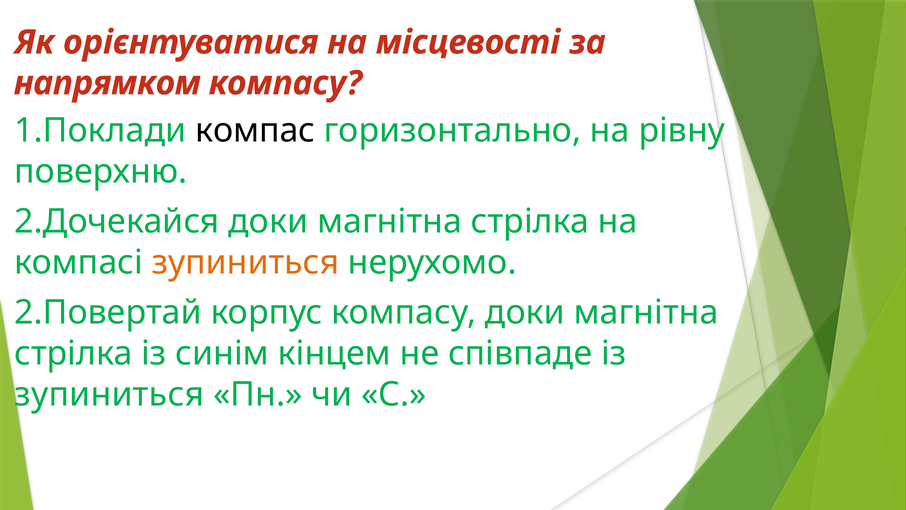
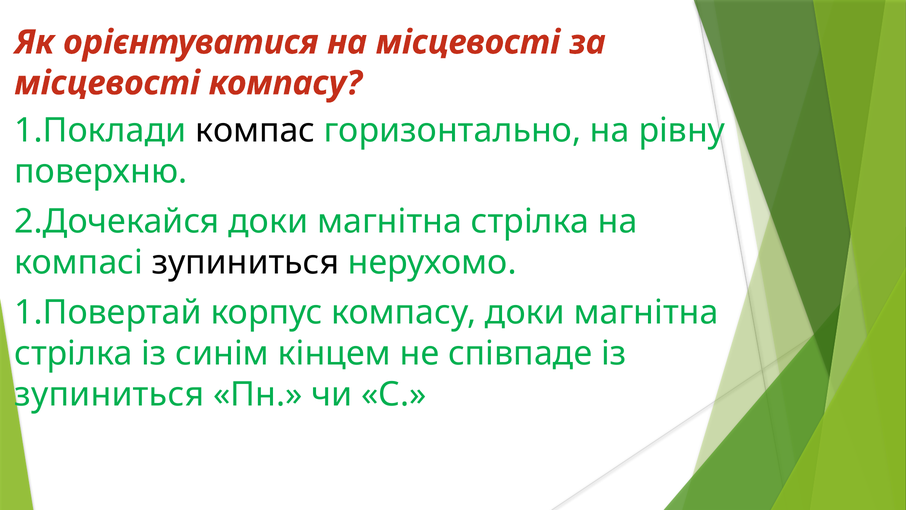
напрямком: напрямком -> місцевості (107, 83)
зупиниться colour: orange -> black (245, 262)
2.Повертай: 2.Повертай -> 1.Повертай (108, 313)
